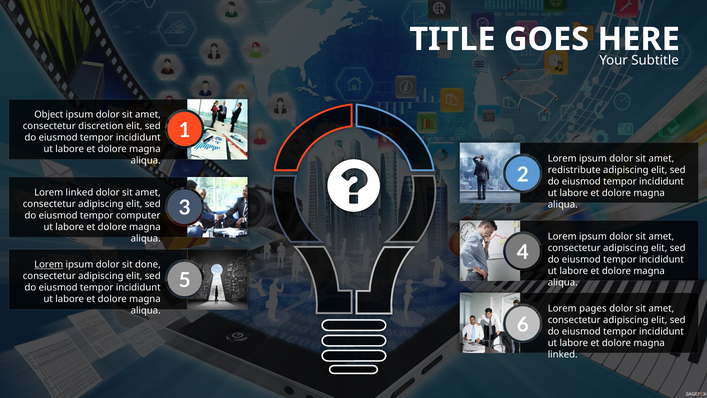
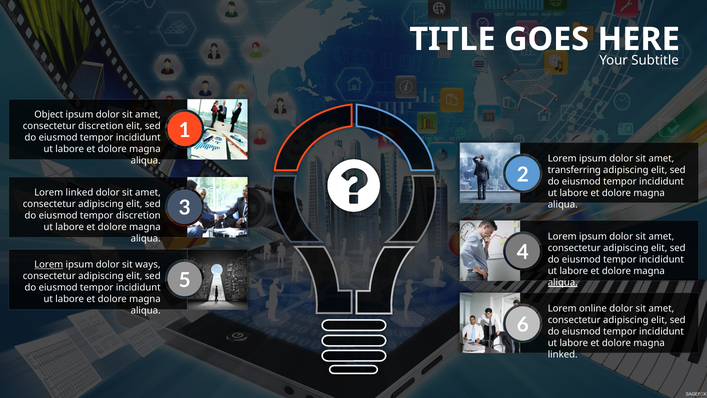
redistribute: redistribute -> transferring (574, 170)
tempor computer: computer -> discretion (138, 215)
done: done -> ways (148, 264)
aliqua underline: none -> present (563, 282)
pages: pages -> online (593, 308)
